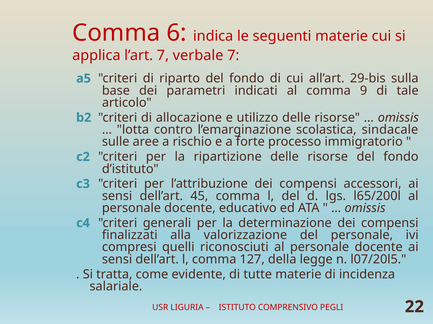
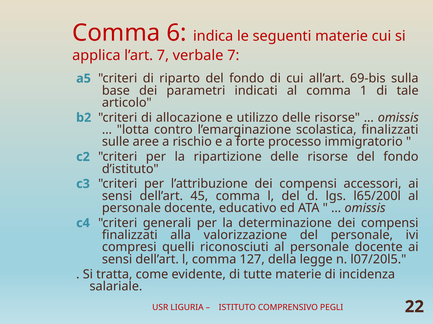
29-bis: 29-bis -> 69-bis (368, 79)
9: 9 -> 1 (364, 91)
scolastica sindacale: sindacale -> finalizzati (390, 130)
